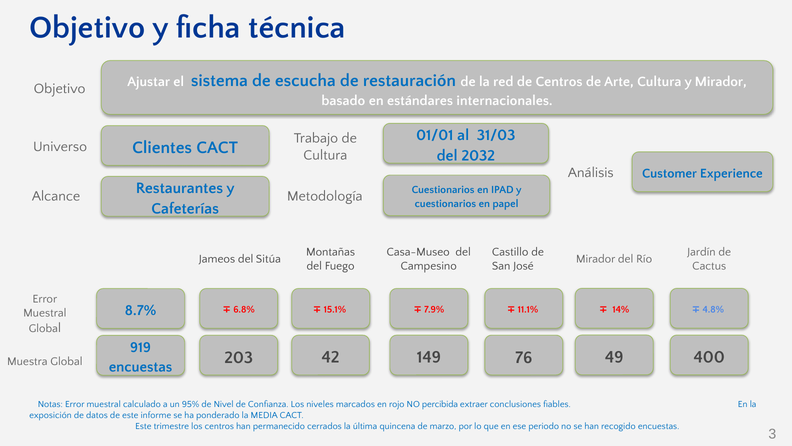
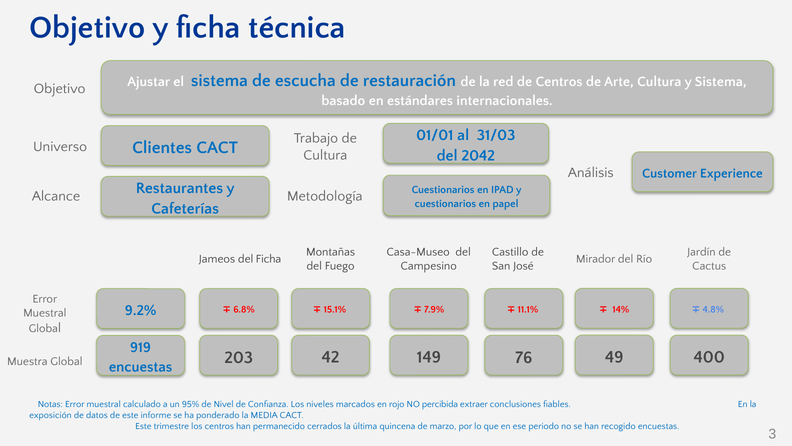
y Mirador: Mirador -> Sistema (721, 81)
2032: 2032 -> 2042 (478, 155)
del Sitúa: Sitúa -> Ficha (268, 259)
8.7%: 8.7% -> 9.2% (141, 310)
